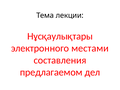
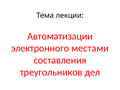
Нұсқаулықтары: Нұсқаулықтары -> Автоматизации (60, 36)
предлагаемом: предлагаемом -> треугольников (51, 72)
